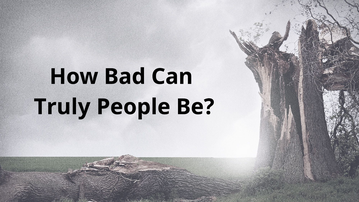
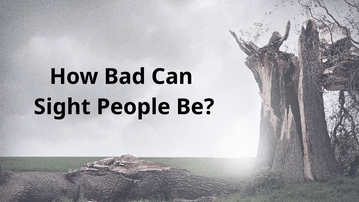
Truly: Truly -> Sight (62, 107)
